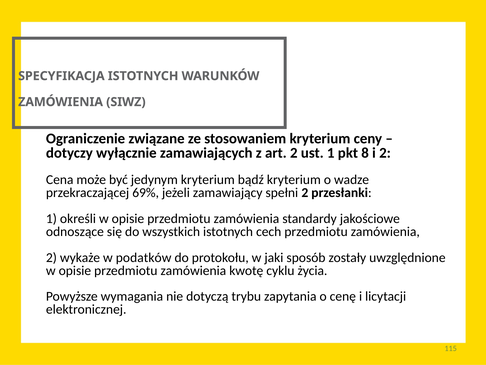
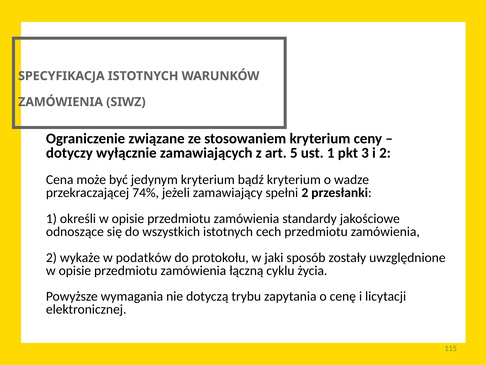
art 2: 2 -> 5 (294, 153)
8: 8 -> 3 (365, 153)
69%: 69% -> 74% (146, 192)
kwotę: kwotę -> łączną (246, 270)
